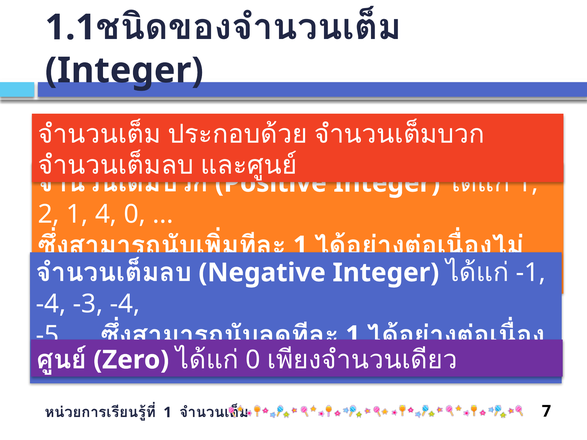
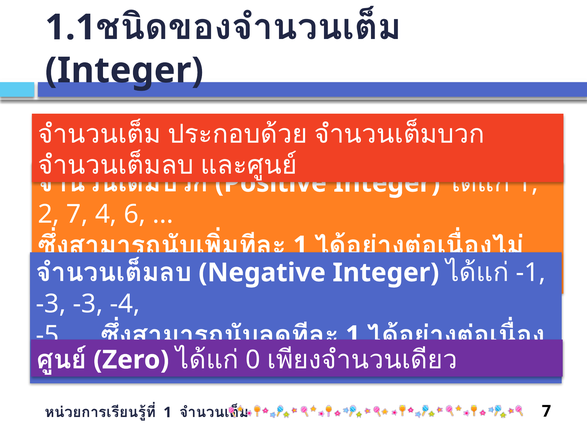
2 1: 1 -> 7 (77, 214)
4 0: 0 -> 6 (135, 214)
-4: -4 -> -3 (51, 304)
